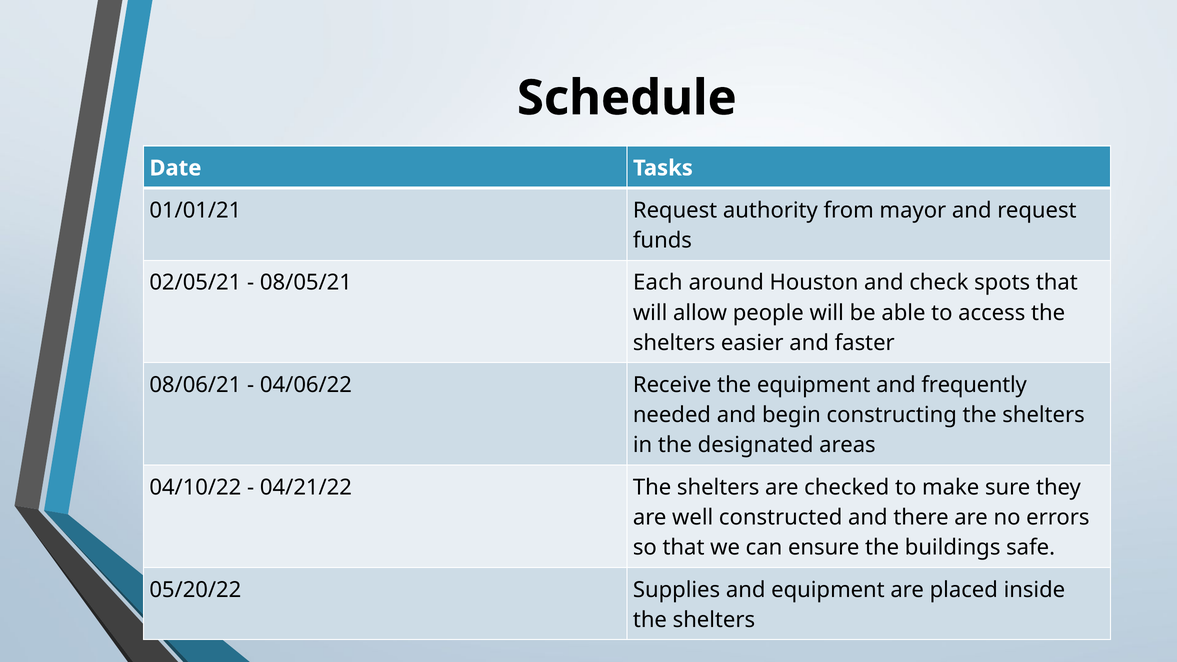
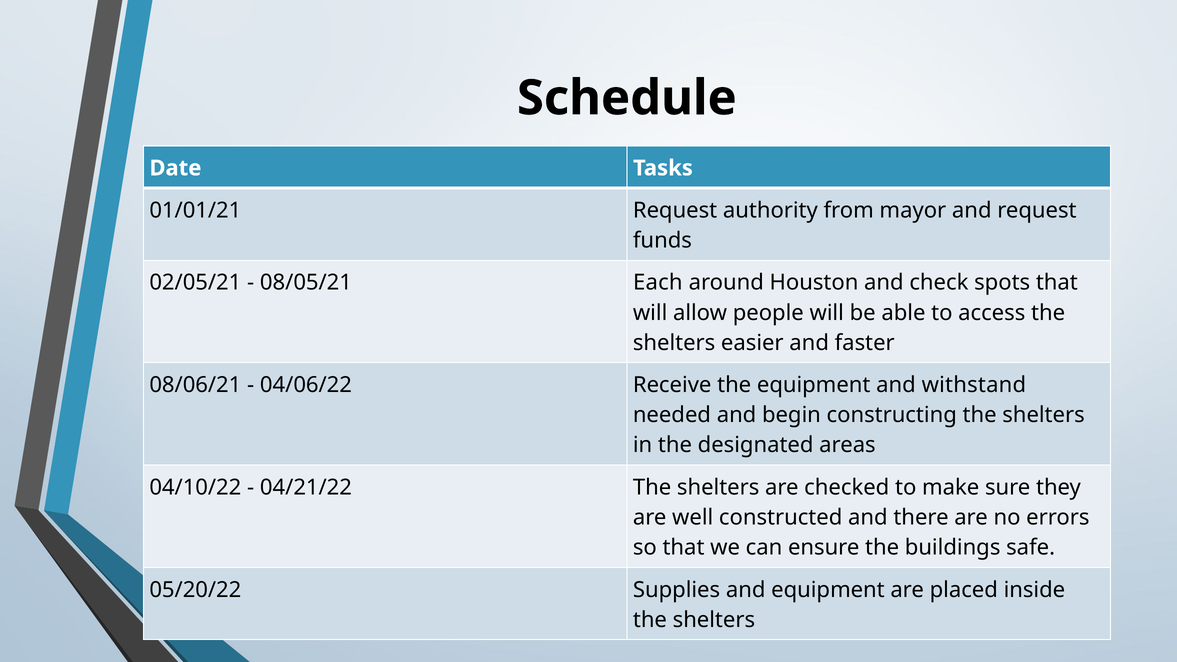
frequently: frequently -> withstand (974, 385)
